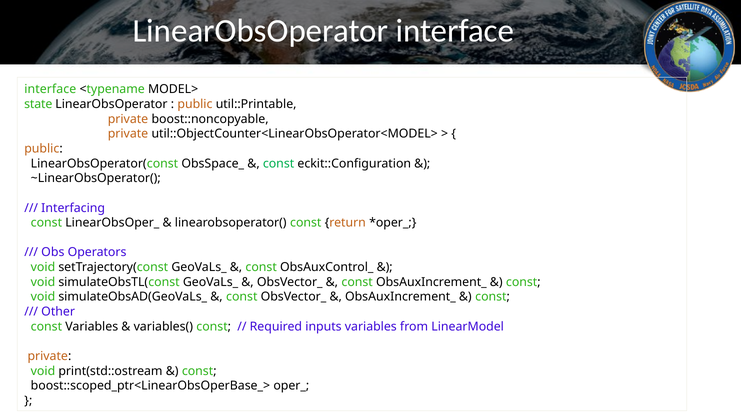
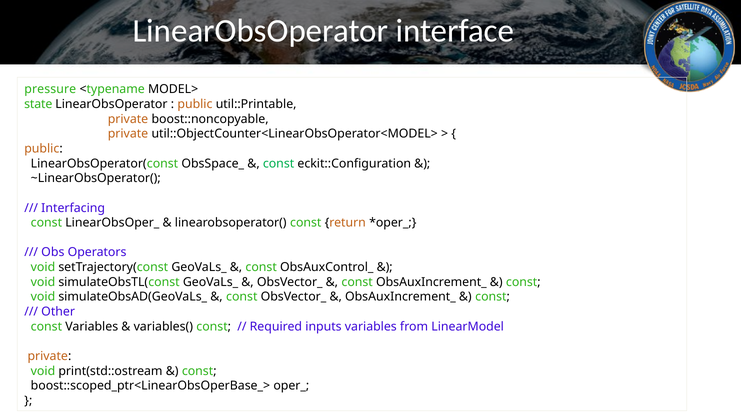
interface: interface -> pressure (50, 89)
